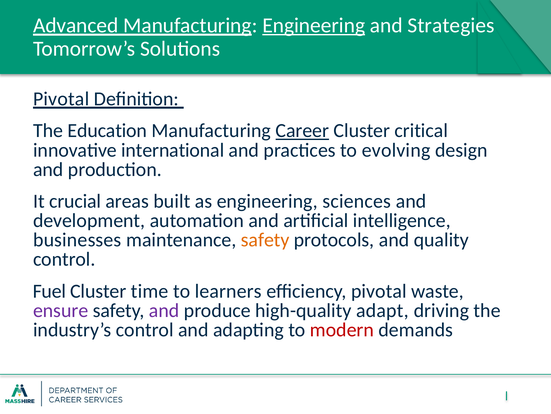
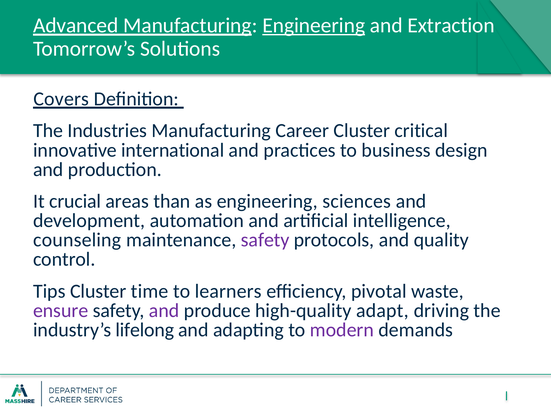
Strategies: Strategies -> Extraction (451, 25)
Pivotal: Pivotal -> Covers (61, 99)
Education: Education -> Industries (107, 131)
Career underline: present -> none (302, 131)
evolving: evolving -> business (396, 150)
built: built -> than (172, 201)
businesses: businesses -> counseling (77, 240)
safety colour: orange -> purple (265, 240)
Fuel: Fuel -> Tips (49, 291)
industry’s control: control -> lifelong (145, 329)
modern colour: red -> purple (342, 329)
